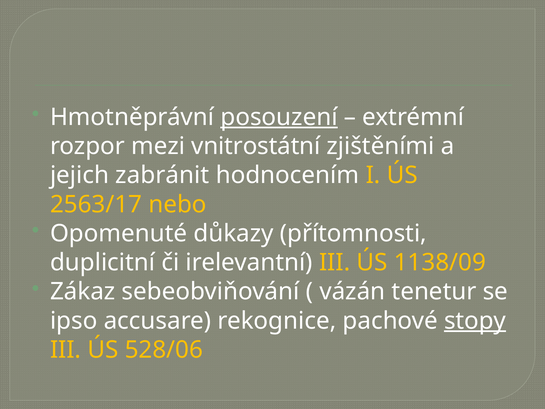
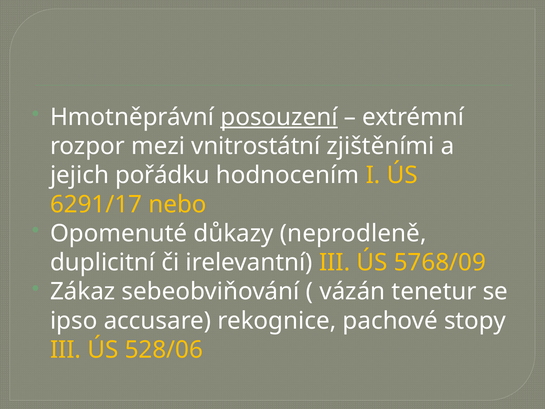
zabránit: zabránit -> pořádku (162, 175)
2563/17: 2563/17 -> 6291/17 (96, 204)
přítomnosti: přítomnosti -> neprodleně (353, 233)
1138/09: 1138/09 -> 5768/09 (440, 262)
stopy underline: present -> none (475, 321)
